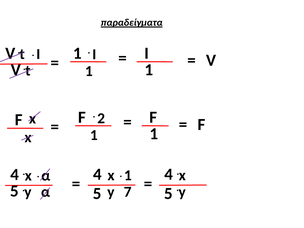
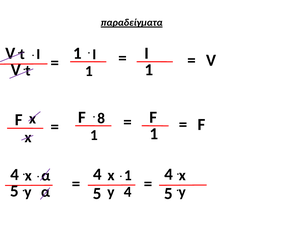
2: 2 -> 8 (101, 118)
y 7: 7 -> 4 (128, 192)
